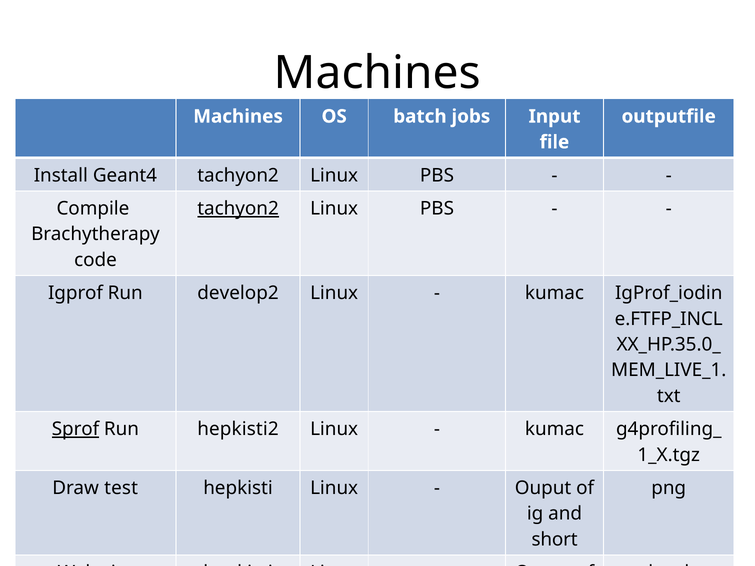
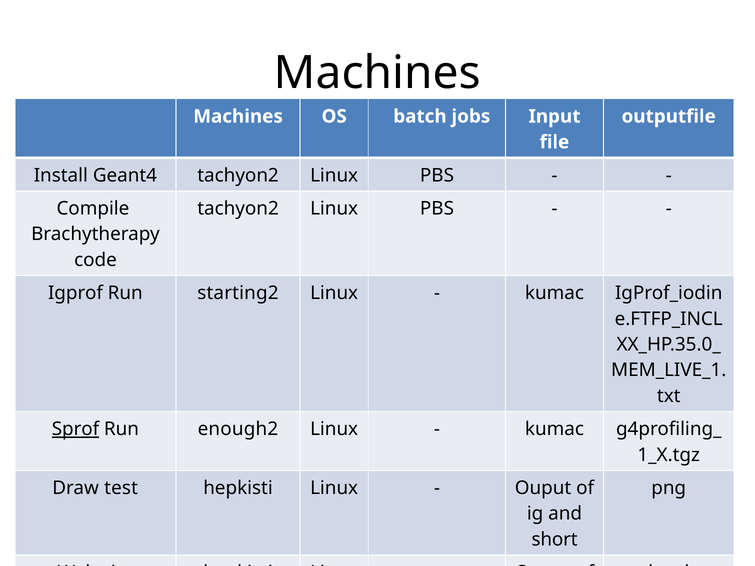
tachyon2 underline: present -> none (238, 209)
develop2: develop2 -> starting2 (238, 293)
hepkisti2: hepkisti2 -> enough2 (238, 429)
